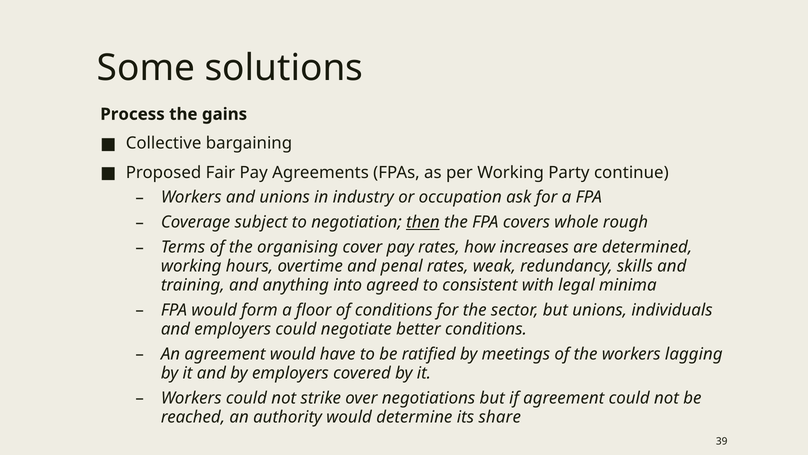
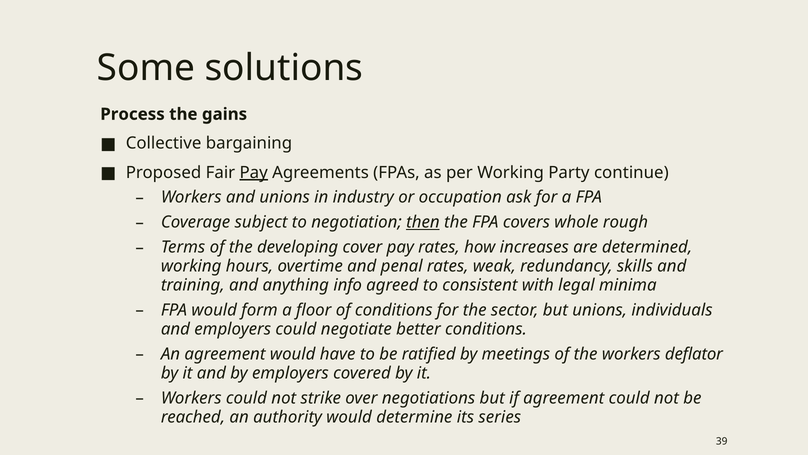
Pay underline: none -> present (254, 172)
organising: organising -> developing (298, 247)
into: into -> info (348, 285)
lagging: lagging -> deflator (694, 354)
share: share -> series (500, 417)
